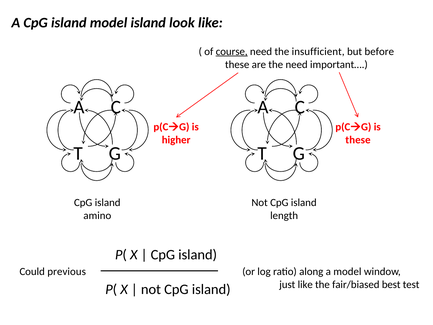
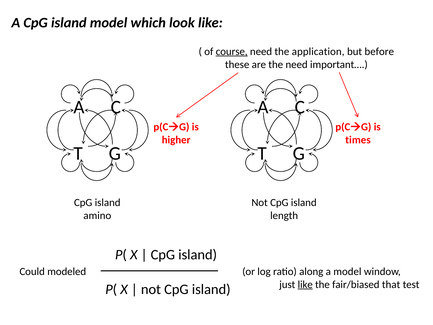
model island: island -> which (148, 23)
insufficient: insufficient -> application (318, 51)
these: these -> times (358, 140)
previous: previous -> modeled (67, 271)
like underline: none -> present (305, 284)
best: best -> that (391, 284)
